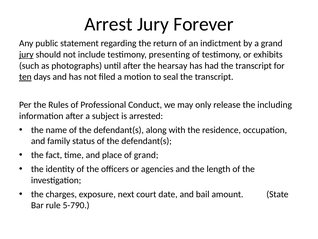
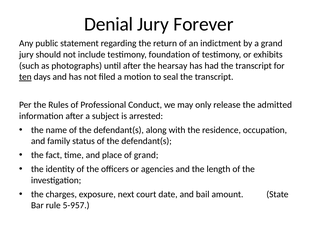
Arrest: Arrest -> Denial (109, 24)
jury underline: present -> none (26, 54)
presenting: presenting -> foundation (169, 54)
including: including -> admitted (275, 105)
5-790: 5-790 -> 5-957 (76, 205)
